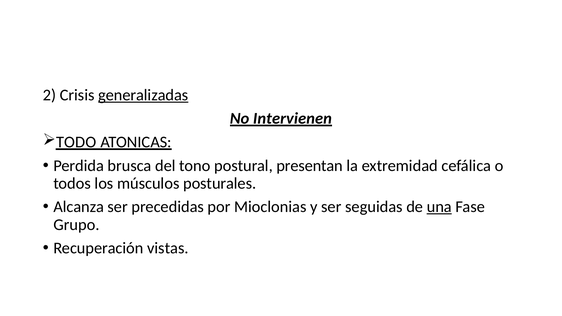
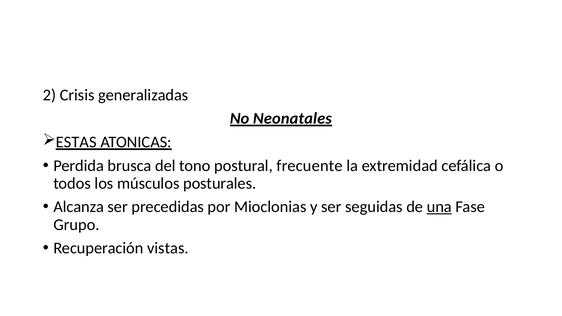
generalizadas underline: present -> none (143, 95)
Intervienen: Intervienen -> Neonatales (292, 119)
TODO: TODO -> ESTAS (76, 142)
presentan: presentan -> frecuente (310, 166)
